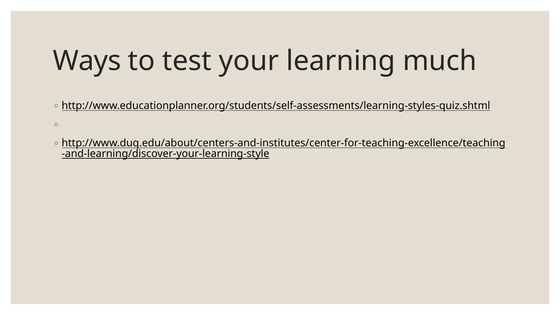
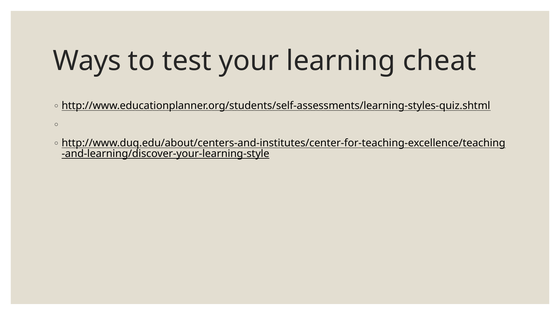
much: much -> cheat (440, 61)
